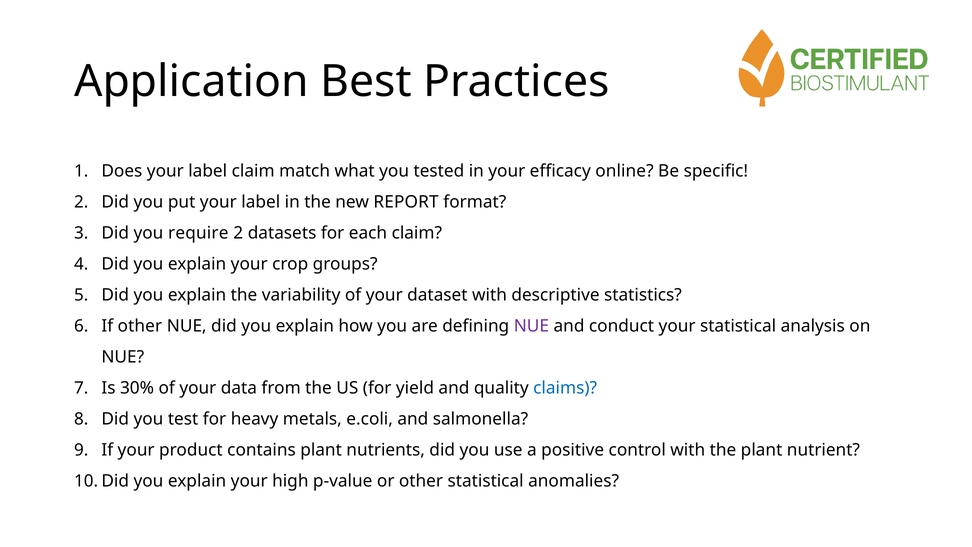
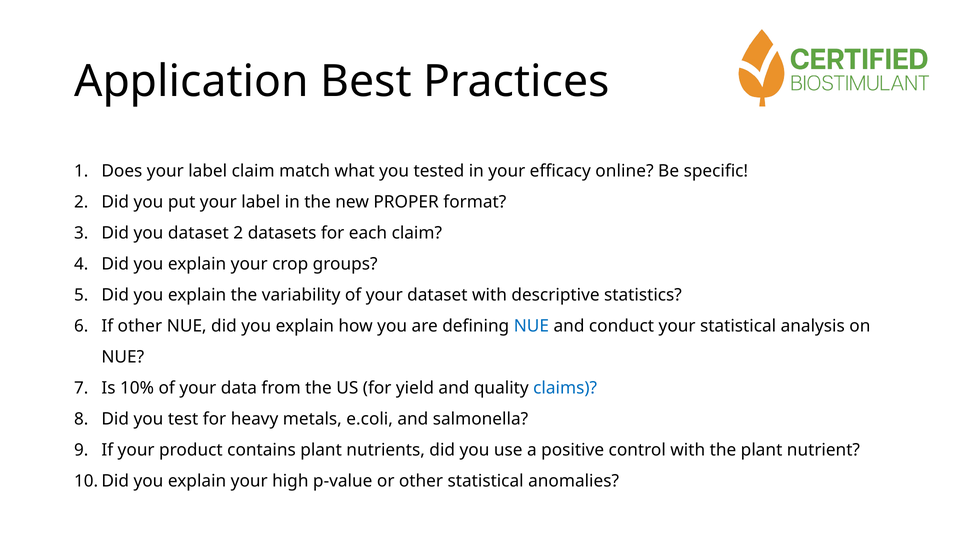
REPORT: REPORT -> PROPER (406, 202)
you require: require -> dataset (198, 233)
NUE colour: purple -> blue (531, 326)
30%: 30% -> 10% (137, 388)
